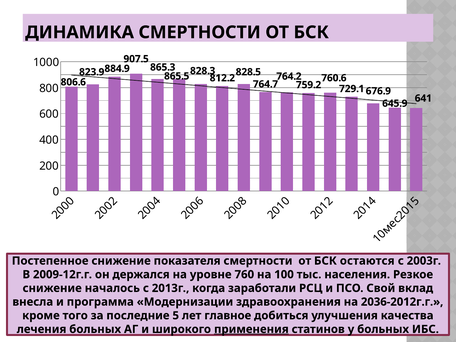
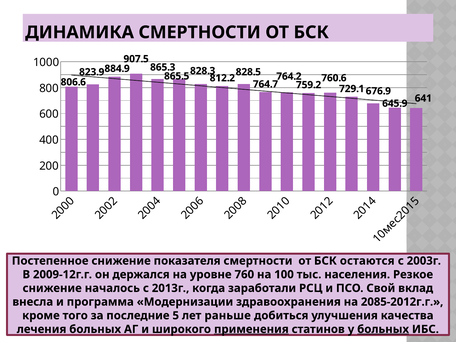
2036-2012г.г: 2036-2012г.г -> 2085-2012г.г (402, 302)
главное: главное -> раньше (228, 316)
больных underline: none -> present (383, 329)
